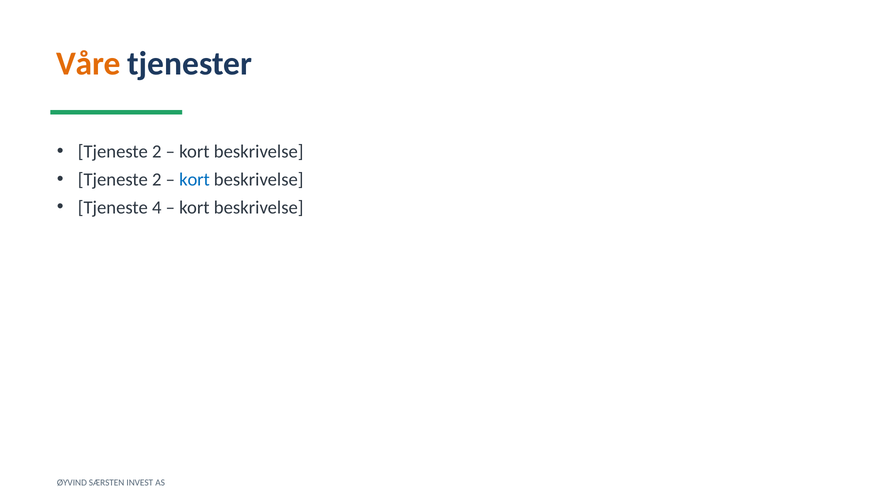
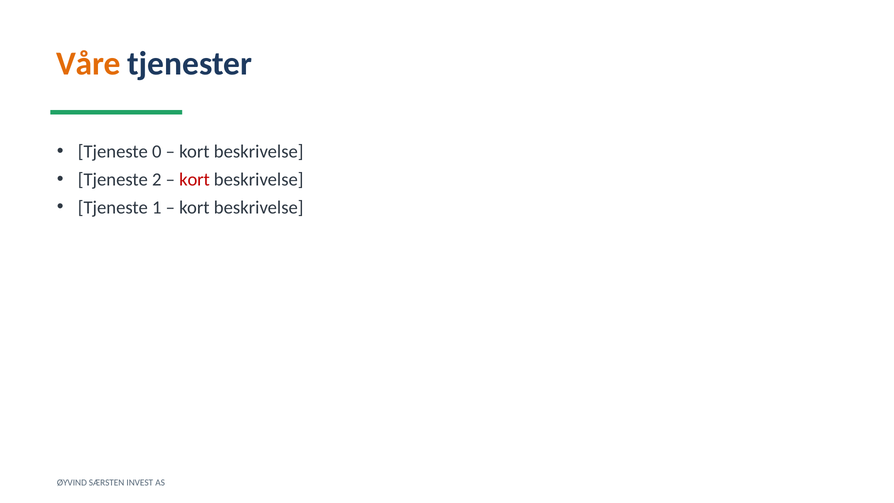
2: 2 -> 0 (157, 151)
kort colour: blue -> red (194, 179)
4: 4 -> 1 (157, 207)
